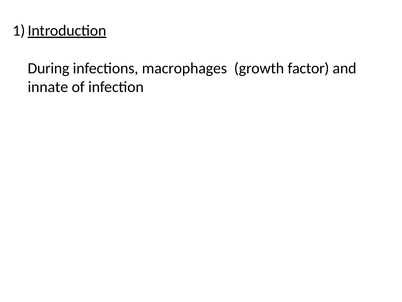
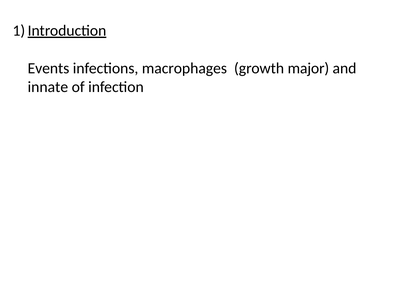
During: During -> Events (48, 68)
factor: factor -> major (308, 68)
